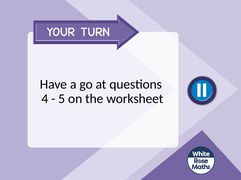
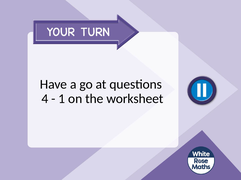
5: 5 -> 1 (62, 99)
